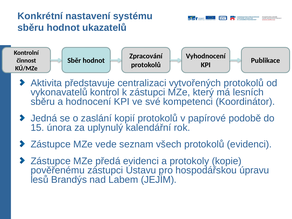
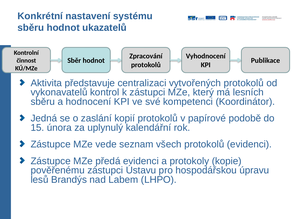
JEJÍM: JEJÍM -> LHPO (159, 180)
